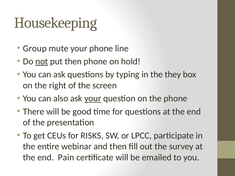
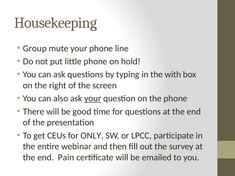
not underline: present -> none (42, 61)
put then: then -> little (73, 61)
they: they -> with (173, 75)
RISKS: RISKS -> ONLY (92, 136)
